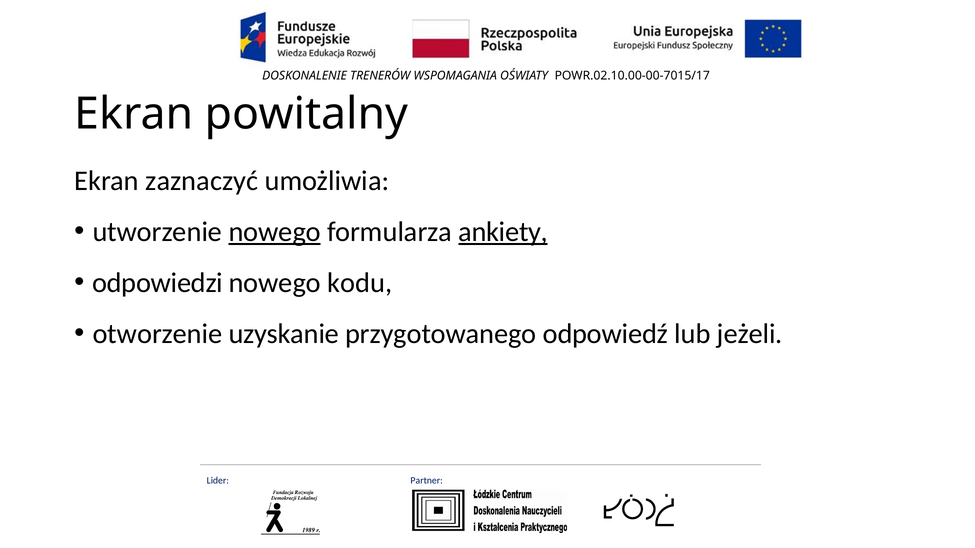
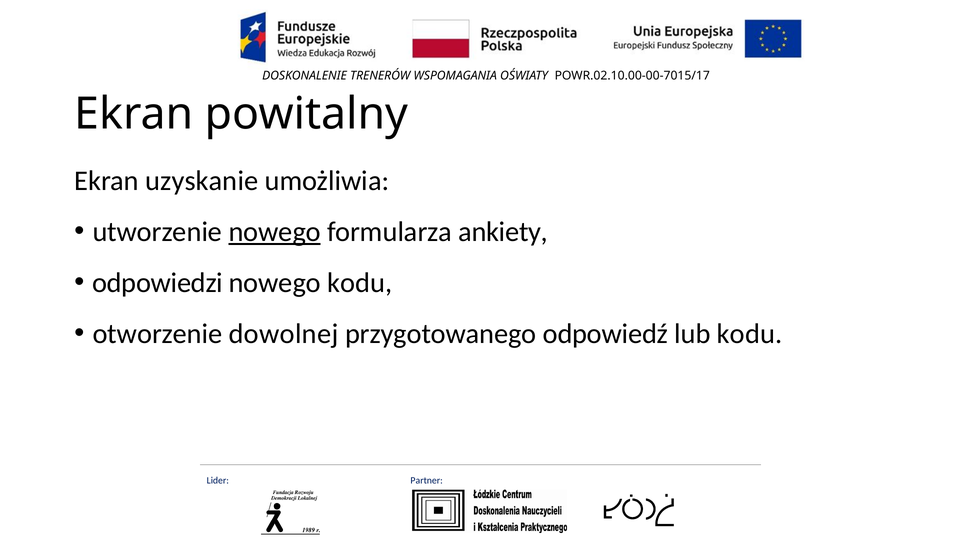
zaznaczyć: zaznaczyć -> uzyskanie (202, 181)
ankiety underline: present -> none (503, 232)
uzyskanie: uzyskanie -> dowolnej (284, 334)
lub jeżeli: jeżeli -> kodu (750, 334)
